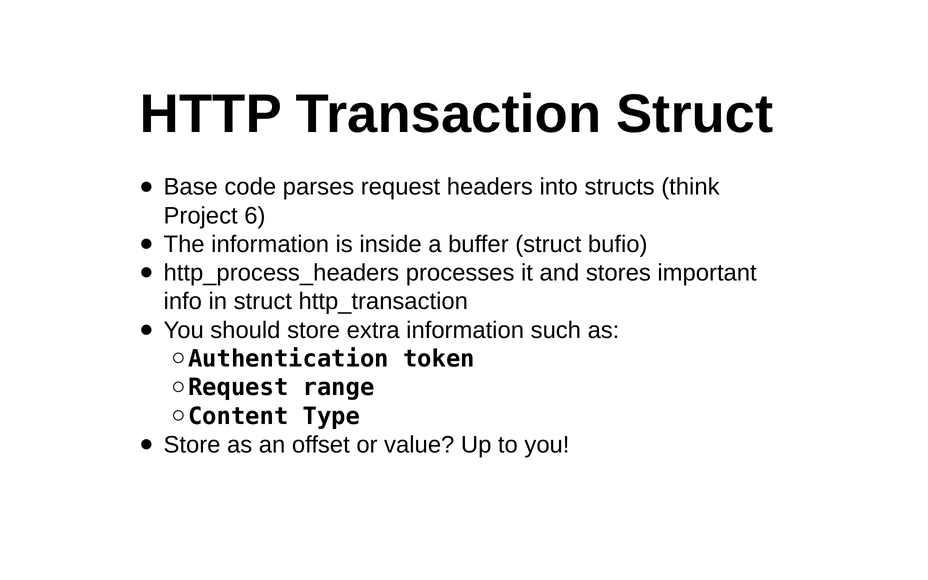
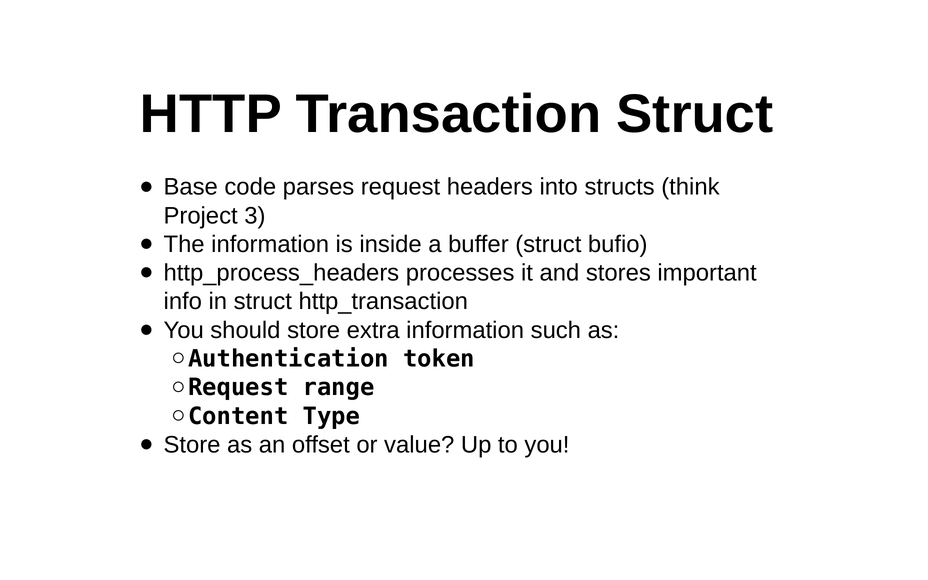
6: 6 -> 3 (255, 216)
